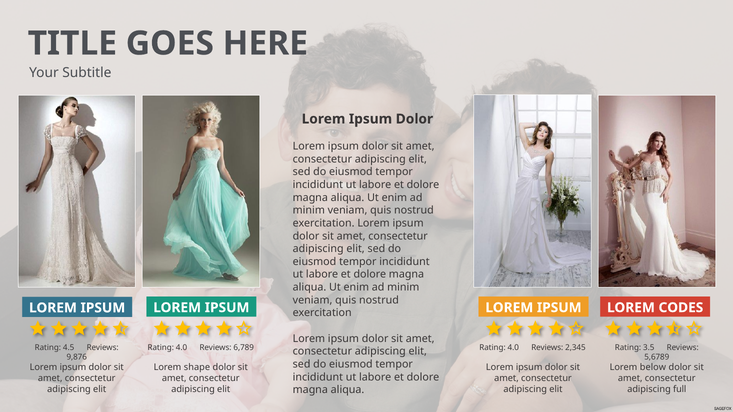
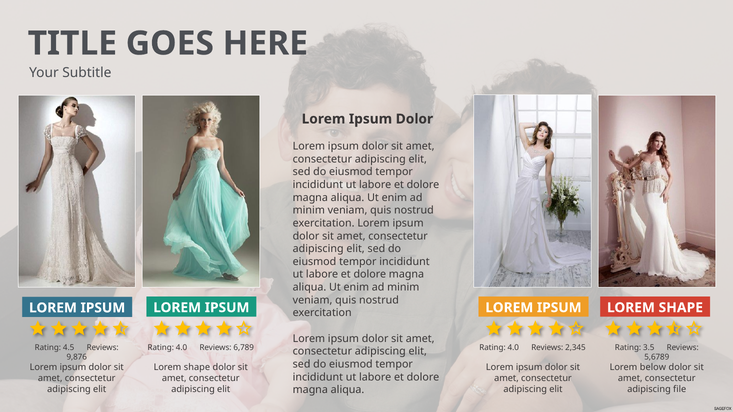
CODES: CODES -> SHAPE (681, 308)
full: full -> file (680, 390)
